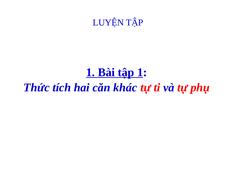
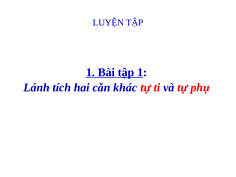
Thức: Thức -> Lánh (37, 87)
